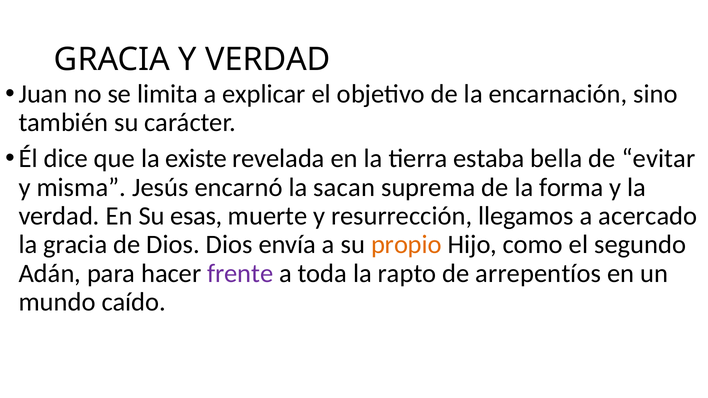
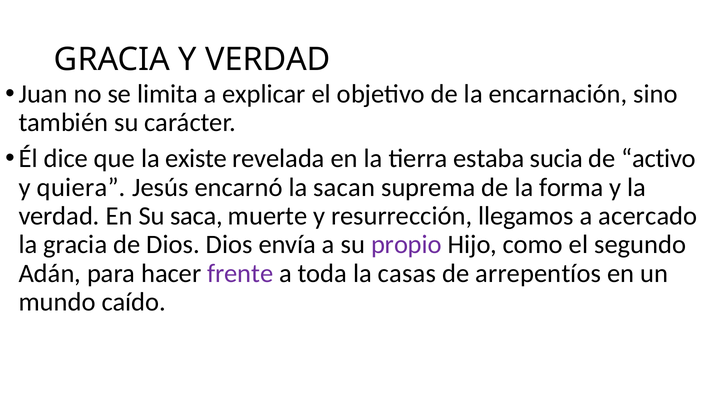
bella: bella -> sucia (557, 159)
evitar: evitar -> activo (659, 159)
misma: misma -> quiera (81, 187)
esas: esas -> saca (196, 216)
propio colour: orange -> purple (406, 245)
rapto: rapto -> casas (407, 273)
